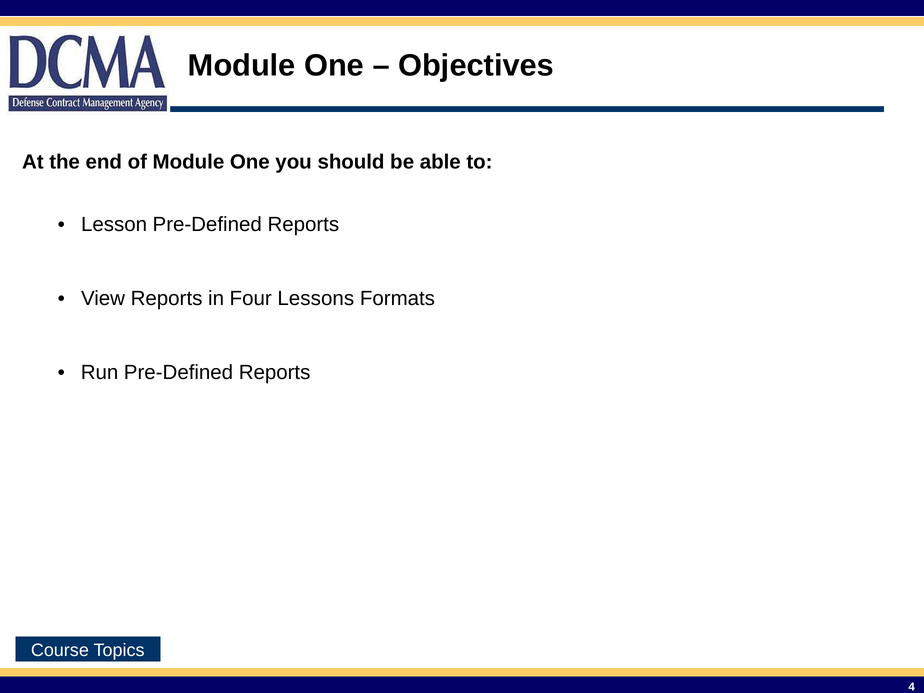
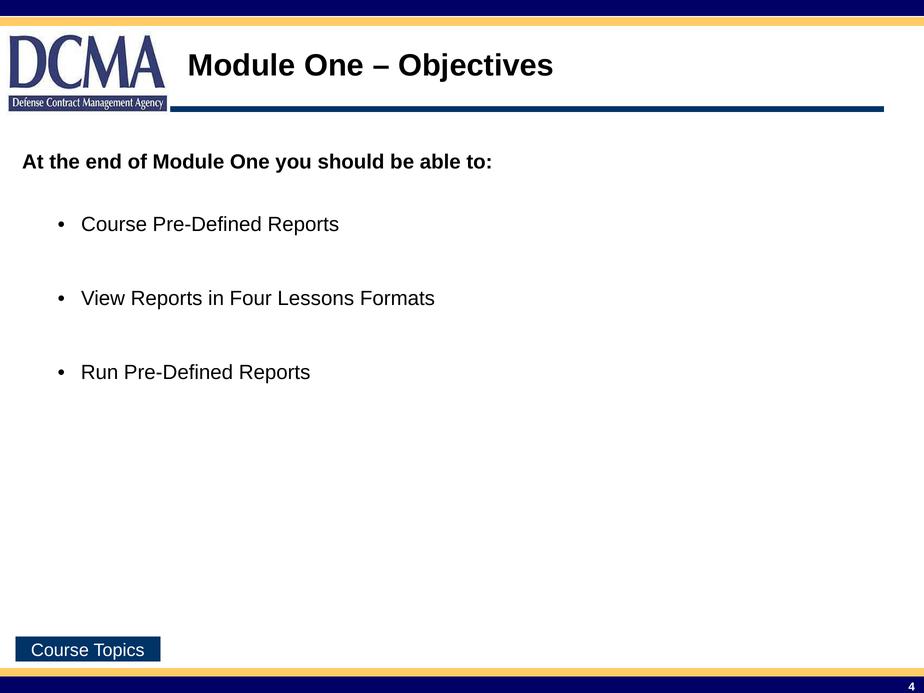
Lesson: Lesson -> Course (114, 225)
